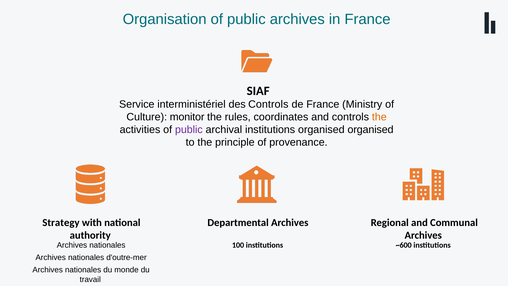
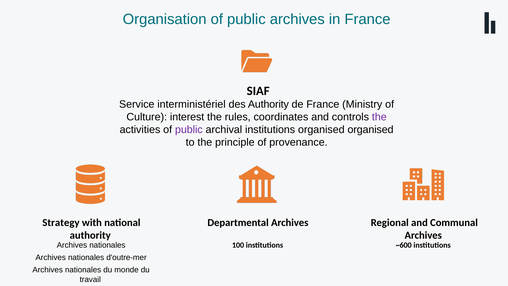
des Controls: Controls -> Authority (268, 104)
monitor: monitor -> interest (187, 117)
the colour: orange -> purple (379, 117)
